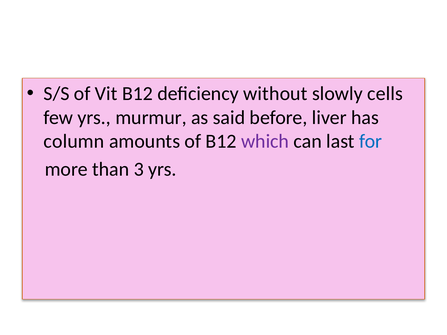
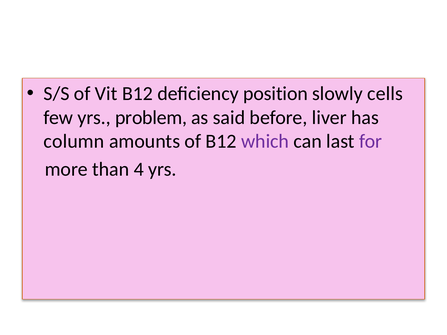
without: without -> position (276, 94)
murmur: murmur -> problem (151, 118)
for colour: blue -> purple (371, 141)
3: 3 -> 4 (139, 169)
